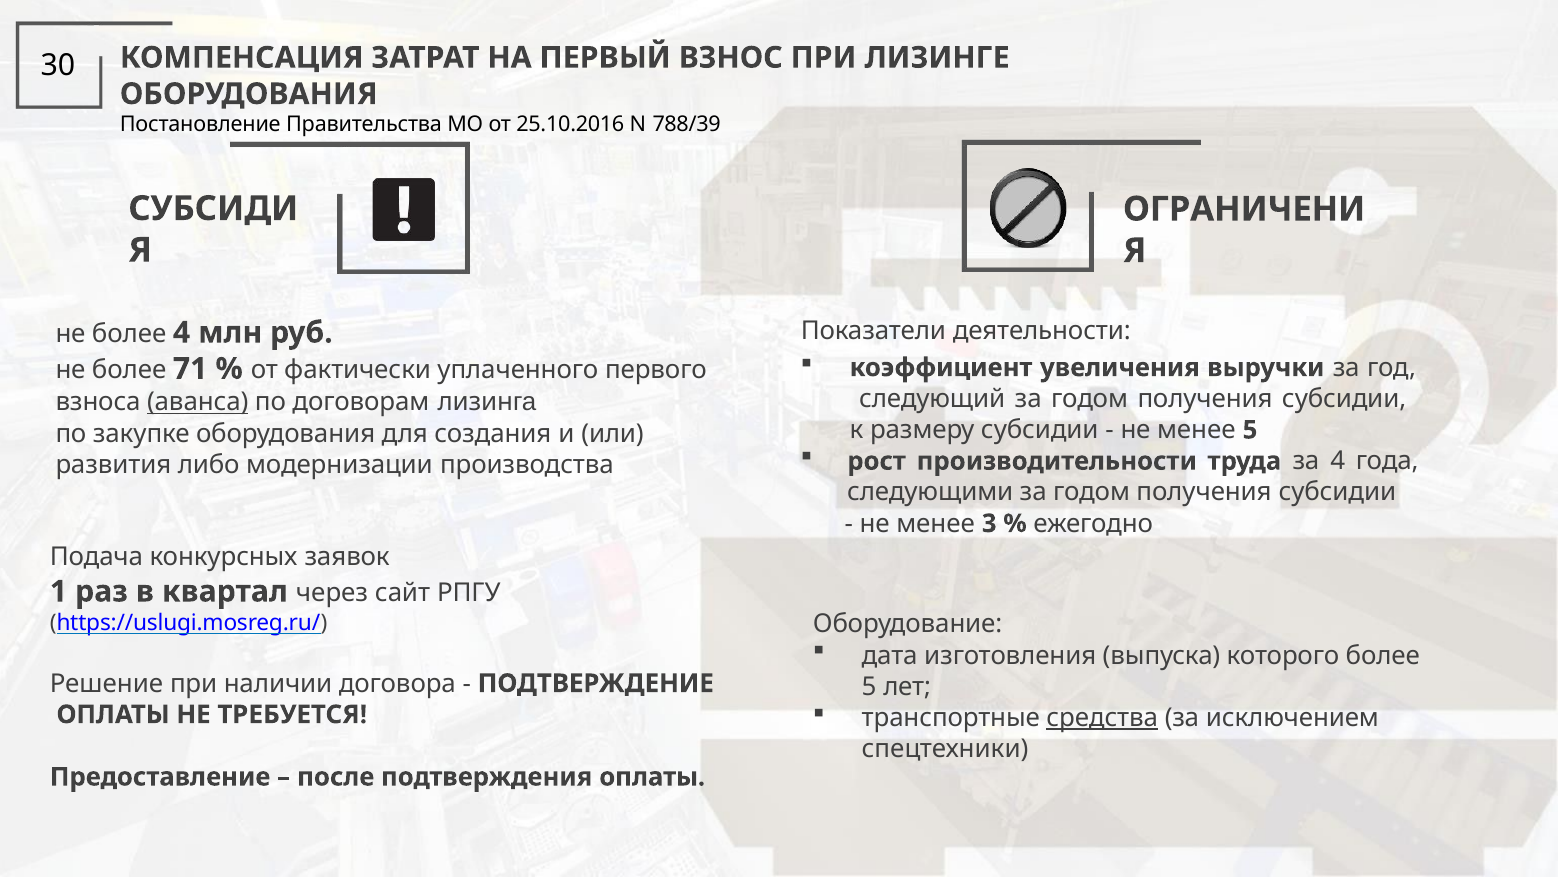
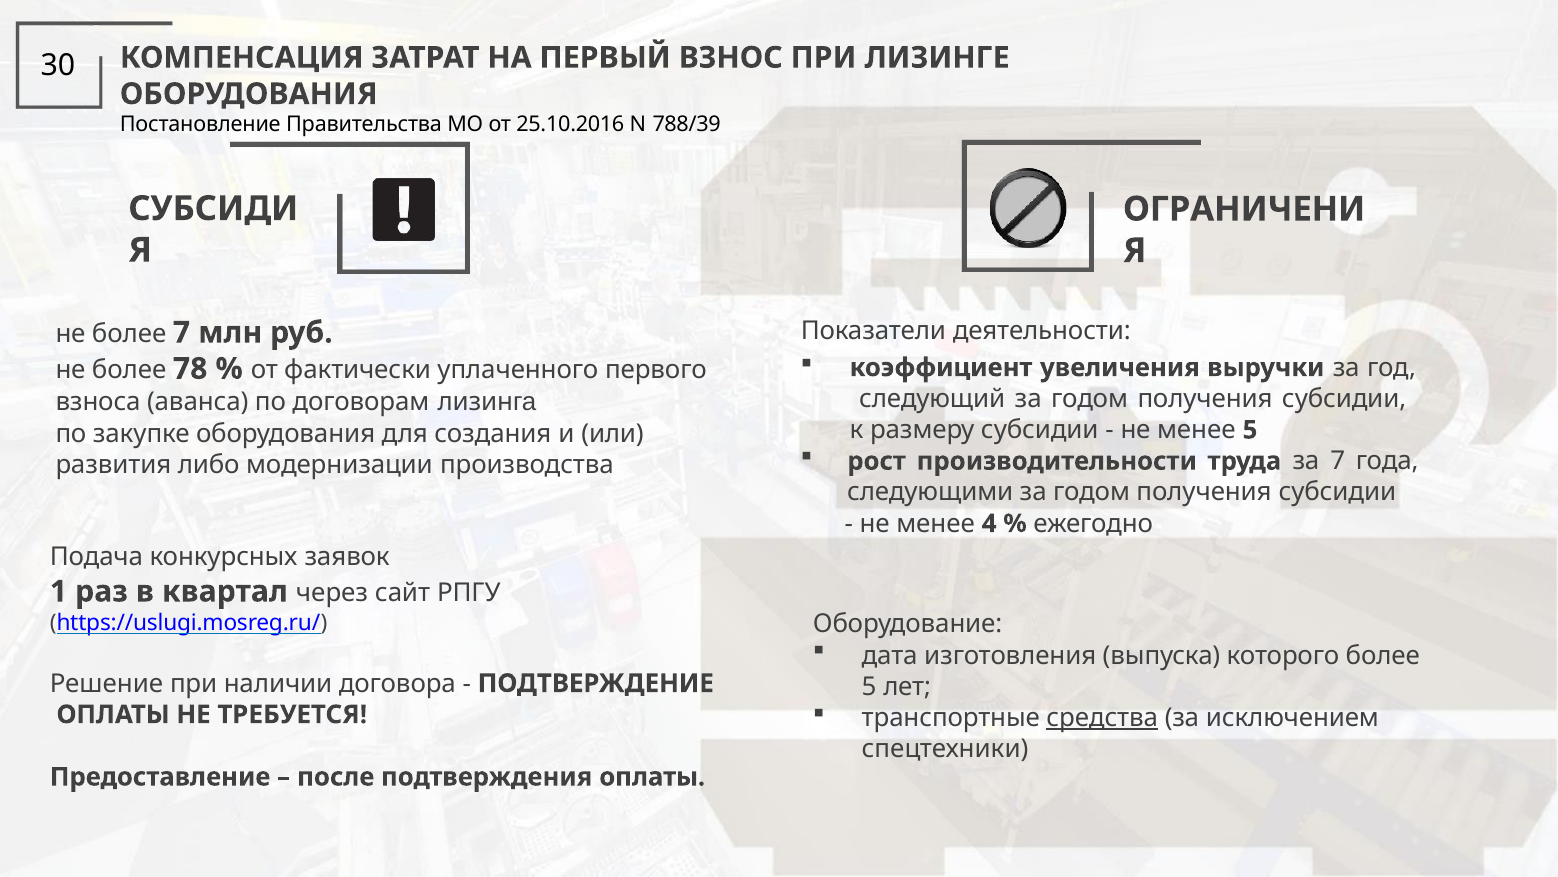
более 4: 4 -> 7 (182, 332)
71: 71 -> 78 (190, 369)
аванса underline: present -> none (198, 402)
за 4: 4 -> 7 (1338, 461)
3: 3 -> 4 (989, 523)
